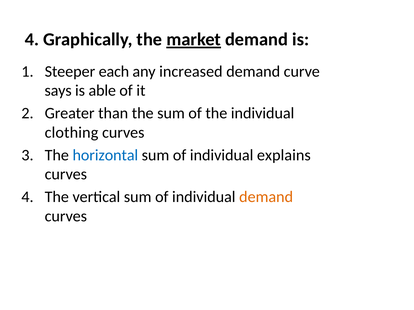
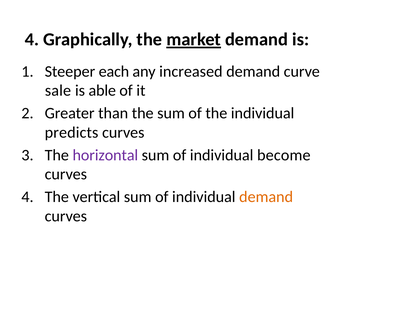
says: says -> sale (58, 91)
clothing: clothing -> predicts (72, 133)
horizontal colour: blue -> purple (105, 155)
explains: explains -> become (284, 155)
